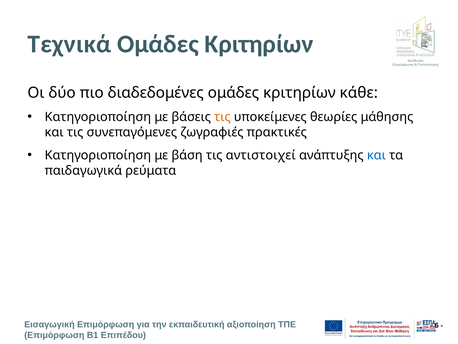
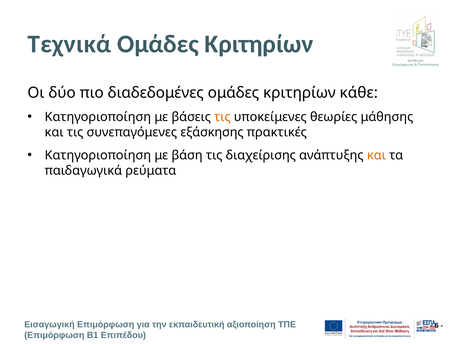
ζωγραφιές: ζωγραφιές -> εξάσκησης (212, 132)
αντιστοιχεί: αντιστοιχεί -> διαχείρισης (261, 155)
και colour: blue -> orange (376, 155)
